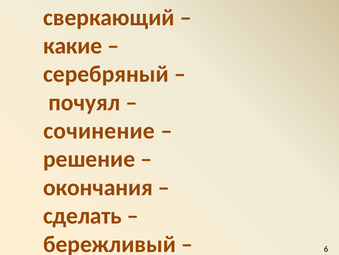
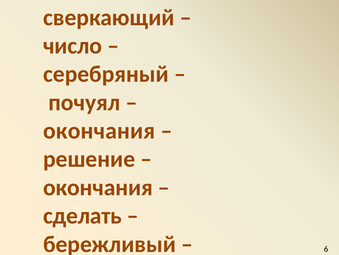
какие: какие -> число (73, 46)
сочинение: сочинение -> окончания (99, 130)
